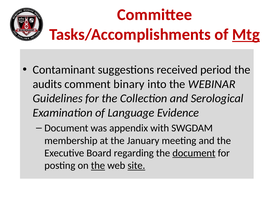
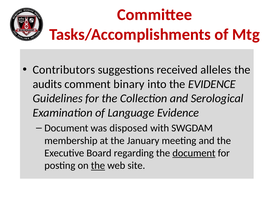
Mtg underline: present -> none (246, 34)
Contaminant: Contaminant -> Contributors (64, 70)
period: period -> alleles (216, 70)
the WEBINAR: WEBINAR -> EVIDENCE (212, 84)
appendix: appendix -> disposed (129, 128)
site underline: present -> none (136, 165)
